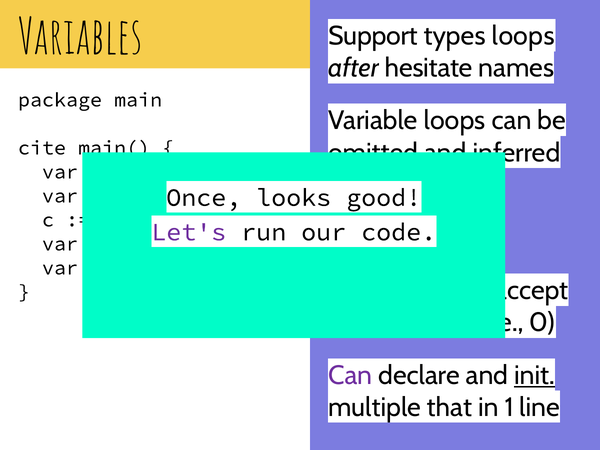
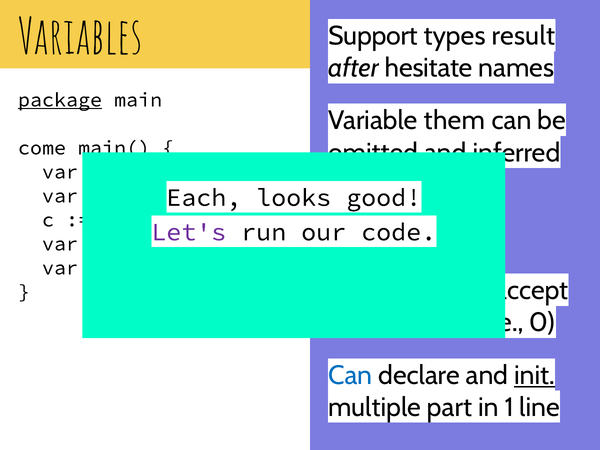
types loops: loops -> result (523, 36)
package underline: none -> present (60, 100)
Variable loops: loops -> them (454, 121)
cite: cite -> come (42, 148)
Once: Once -> Each (204, 198)
Can colour: purple -> blue (350, 375)
that: that -> part (449, 407)
